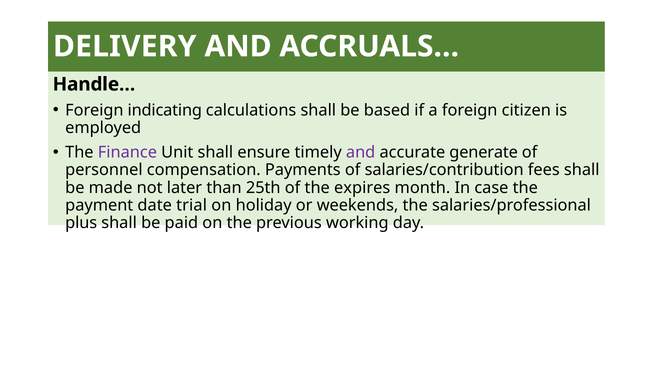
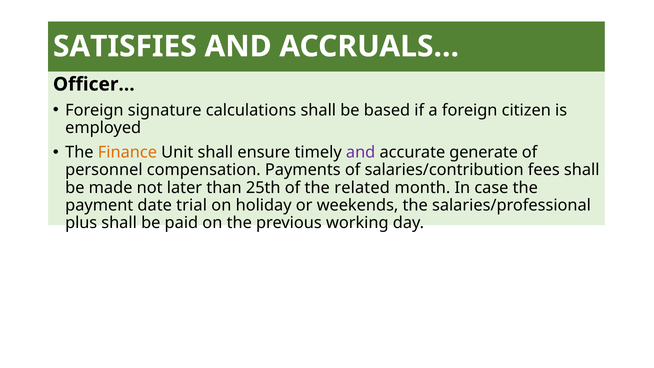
DELIVERY: DELIVERY -> SATISFIES (125, 46)
Handle…: Handle… -> Officer… (94, 84)
indicating: indicating -> signature (165, 110)
Finance colour: purple -> orange (127, 152)
expires: expires -> related (362, 188)
